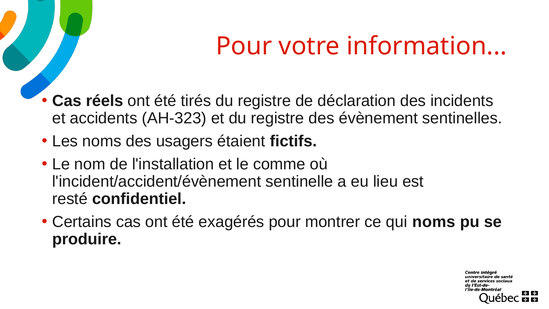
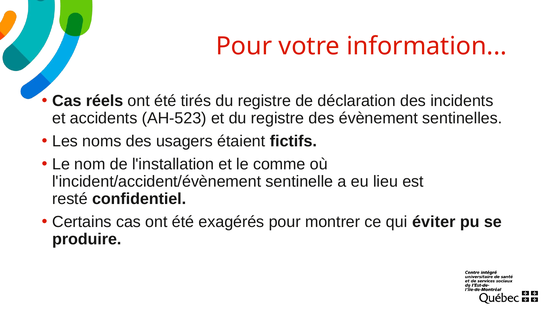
AH-323: AH-323 -> AH-523 (174, 118)
qui noms: noms -> éviter (434, 222)
